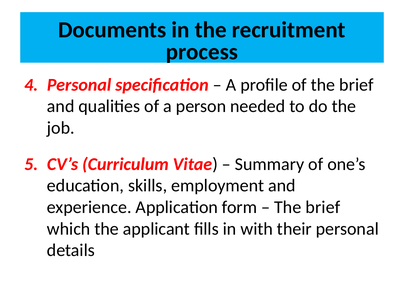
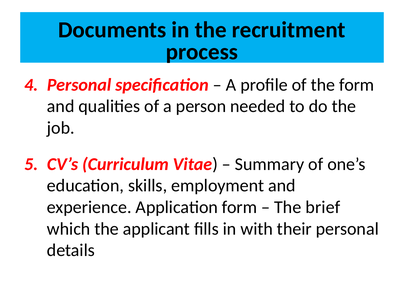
of the brief: brief -> form (357, 85)
